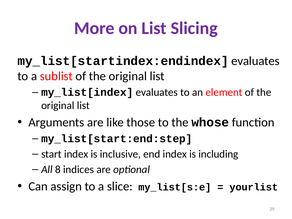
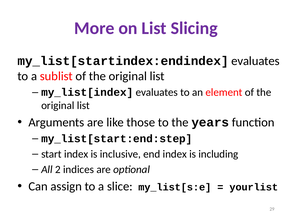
whose: whose -> years (210, 122)
8: 8 -> 2 (58, 169)
